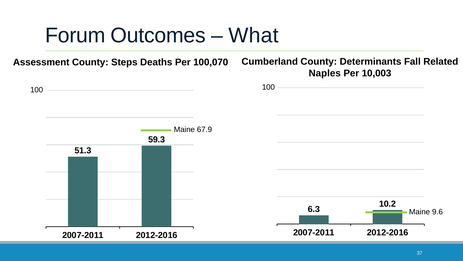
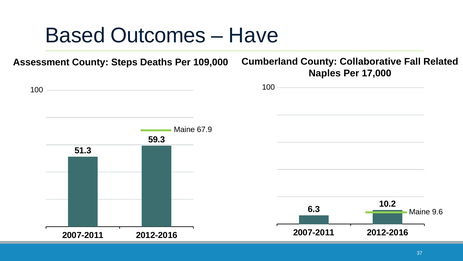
Forum: Forum -> Based (75, 35)
What: What -> Have (254, 35)
Determinants: Determinants -> Collaborative (371, 61)
100,070: 100,070 -> 109,000 (211, 62)
10,003: 10,003 -> 17,000 (377, 73)
